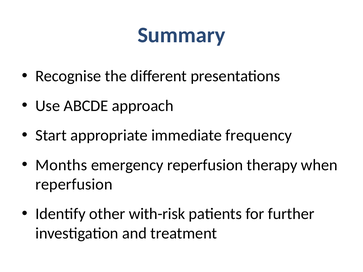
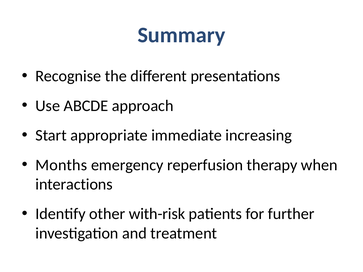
frequency: frequency -> increasing (259, 135)
reperfusion: reperfusion -> interactions (74, 184)
